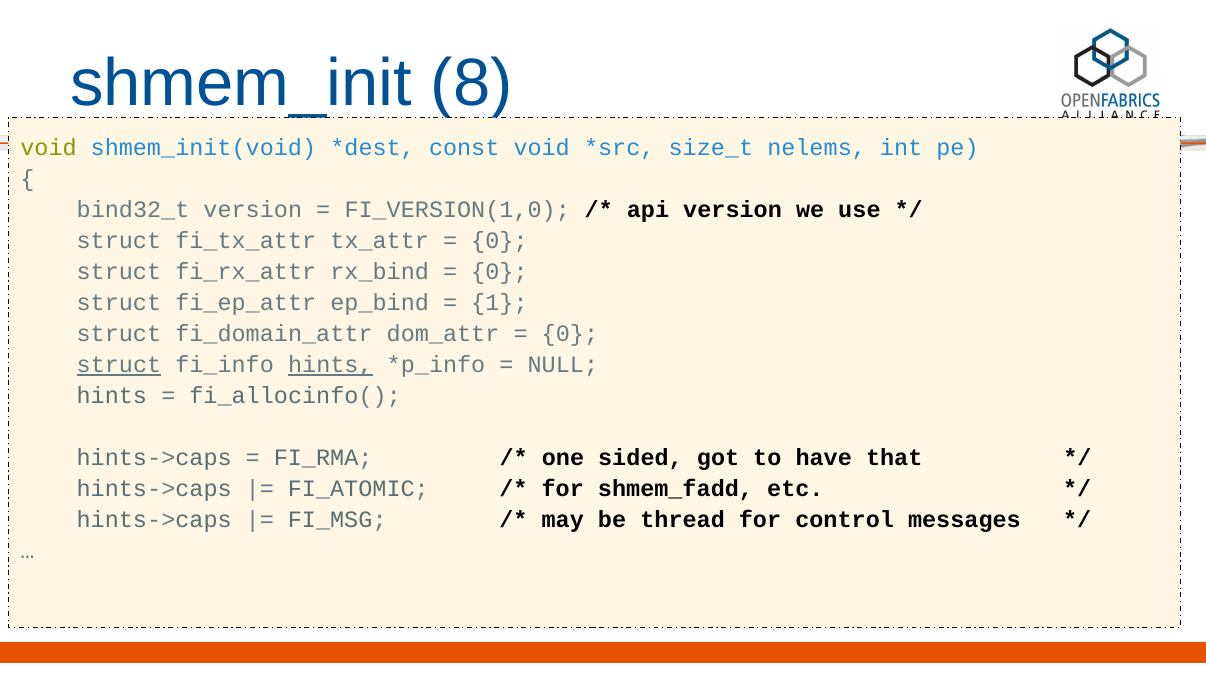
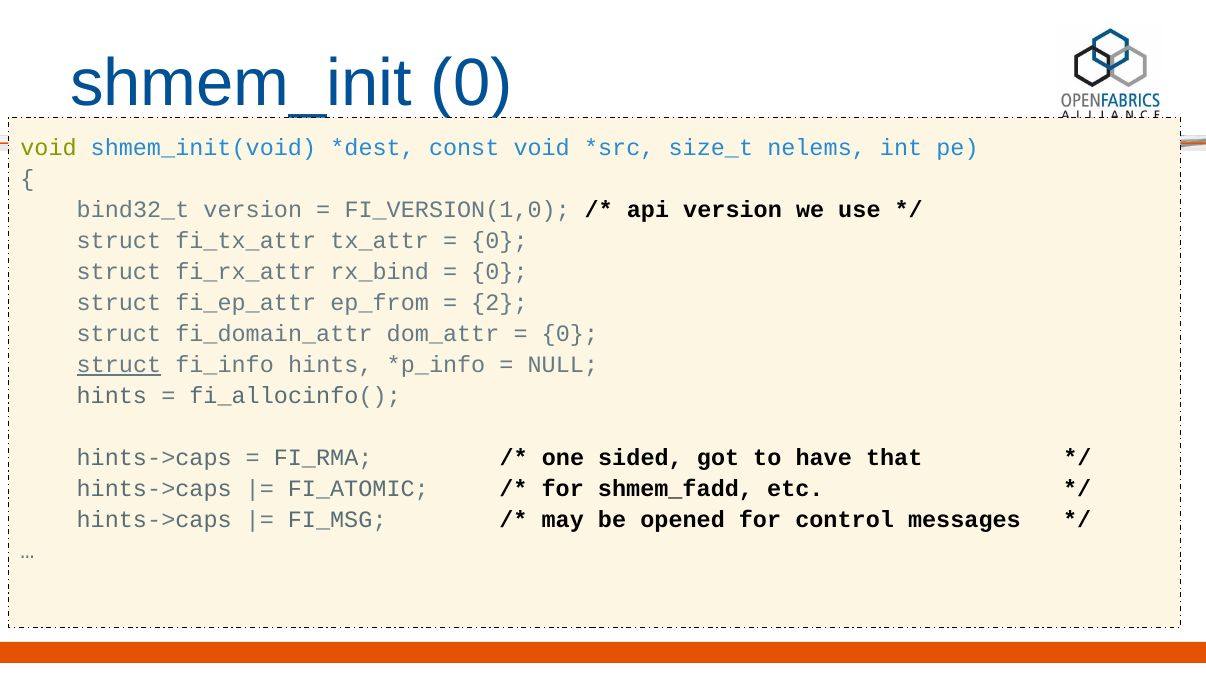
shmem_init 8: 8 -> 0 (472, 84)
ep_bind: ep_bind -> ep_from (380, 303)
1: 1 -> 2 (499, 303)
hints underline: present -> none (330, 365)
thread: thread -> opened (683, 520)
